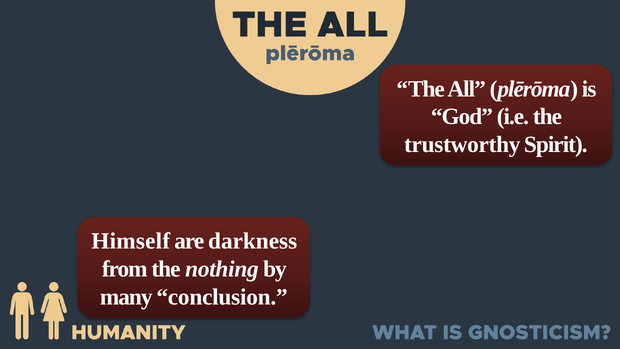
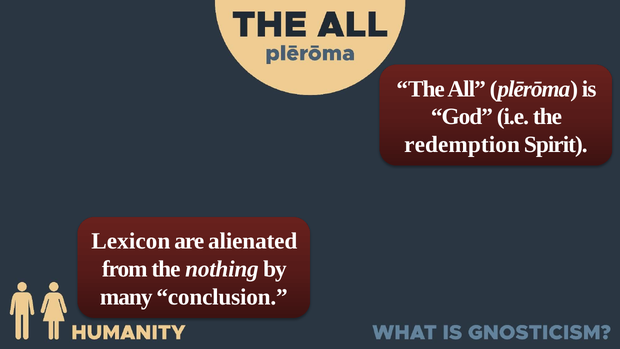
trustworthy: trustworthy -> redemption (462, 145)
Himself: Himself -> Lexicon (131, 241)
darkness: darkness -> alienated (253, 241)
